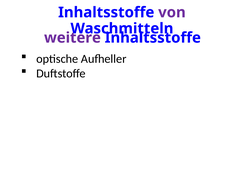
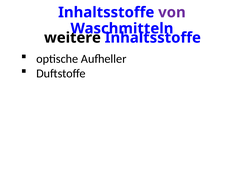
weitere colour: purple -> black (72, 38)
